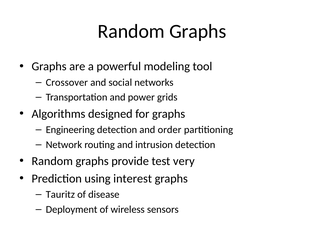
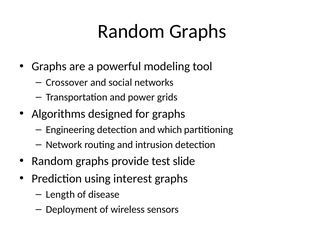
order: order -> which (170, 130)
very: very -> slide (184, 161)
Tauritz: Tauritz -> Length (60, 195)
